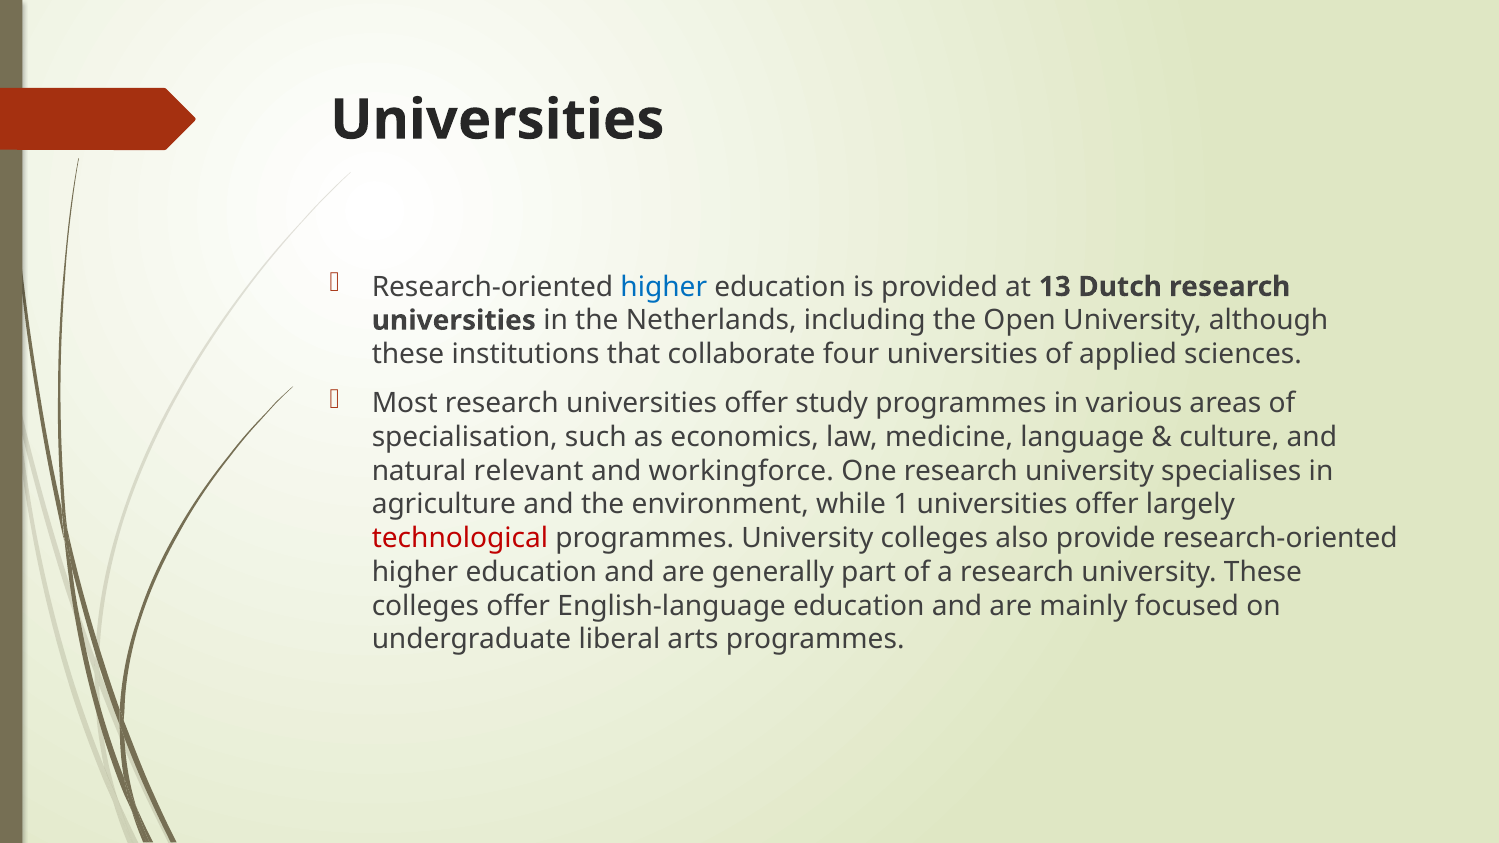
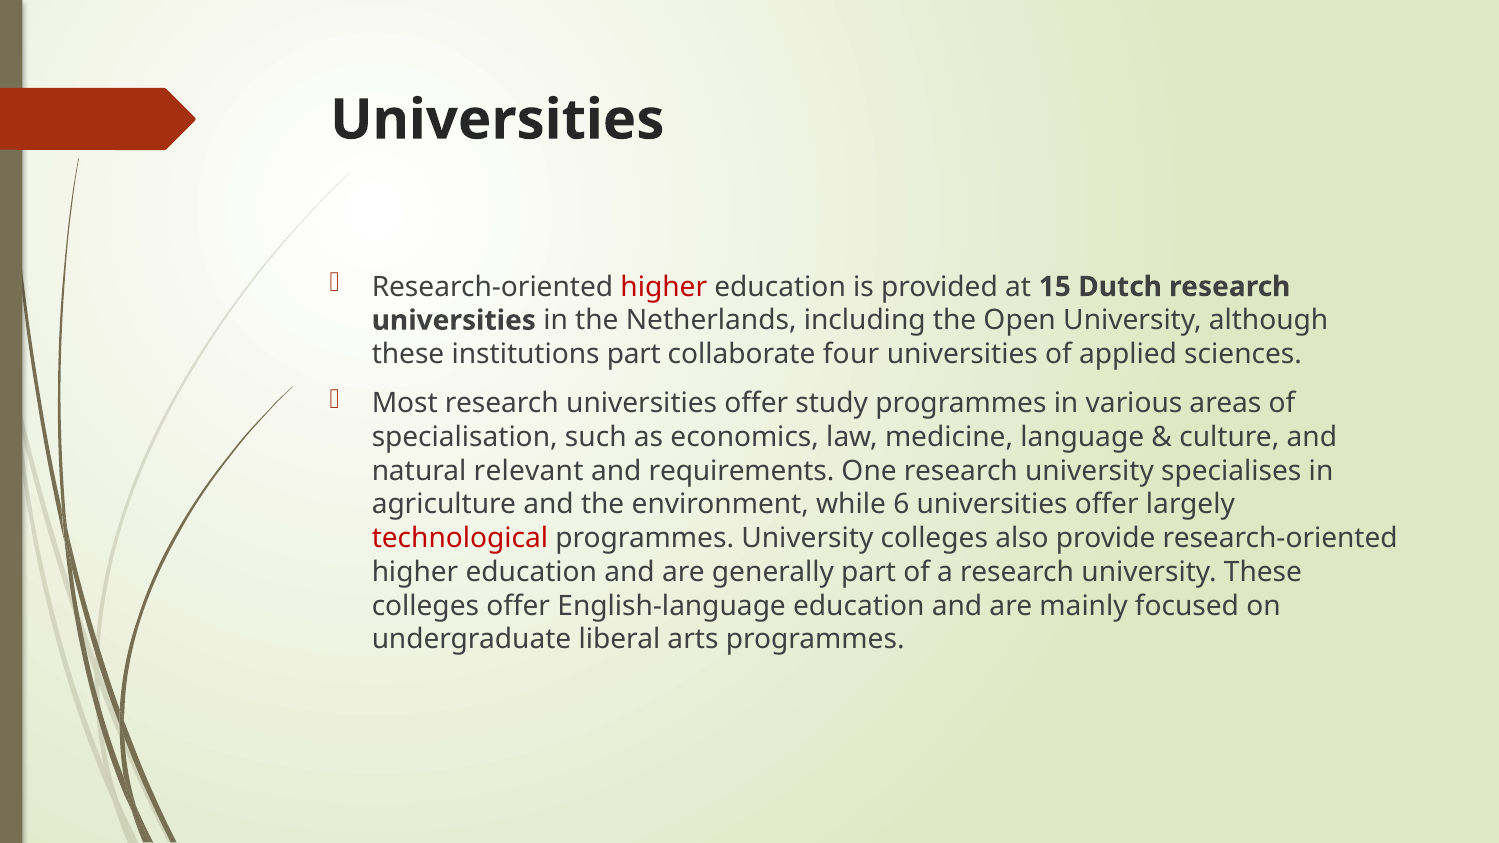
higher colour: blue -> red (664, 287)
13: 13 -> 15 (1055, 287)
institutions that: that -> part (634, 354)
workingforce: workingforce -> requirements (742, 471)
1: 1 -> 6 (901, 505)
